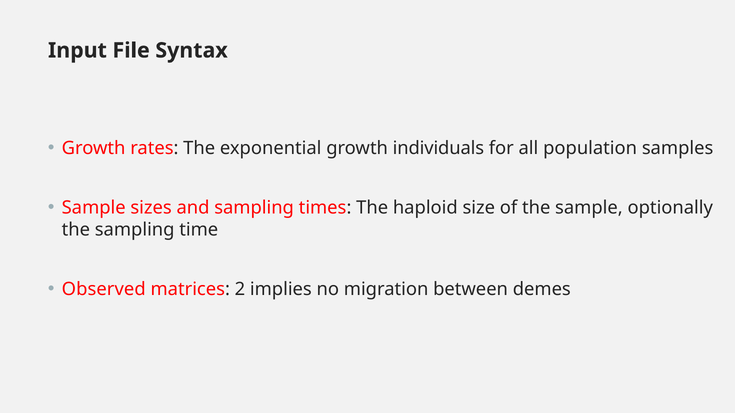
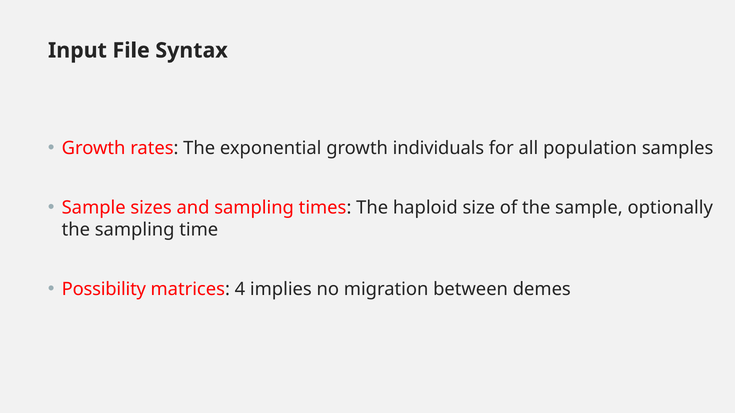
Observed: Observed -> Possibility (104, 289)
2: 2 -> 4 (240, 289)
